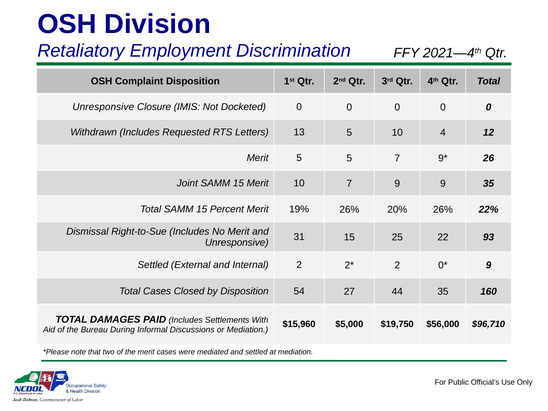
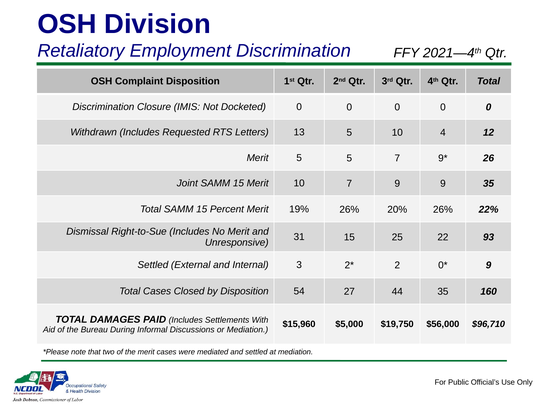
Unresponsive: Unresponsive -> Discrimination (103, 107)
Internal 2: 2 -> 3 (299, 265)
